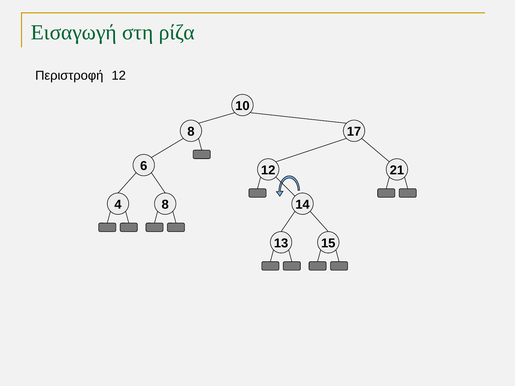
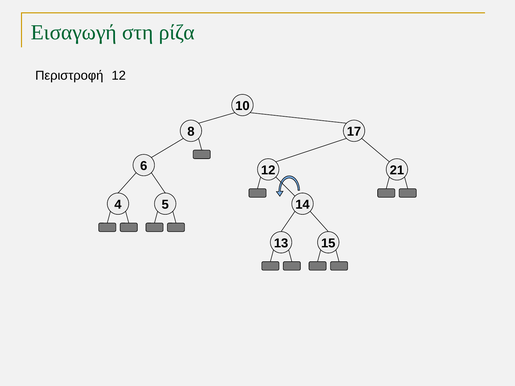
4 8: 8 -> 5 (165, 205)
